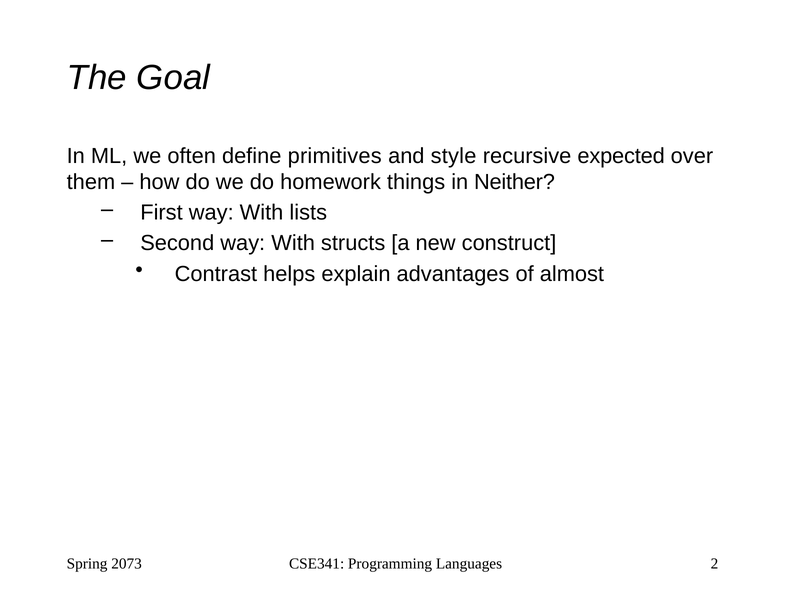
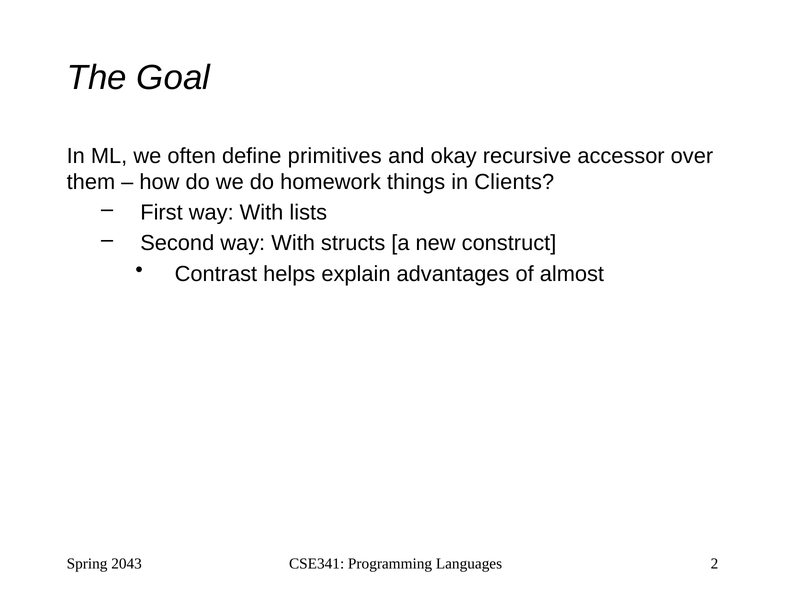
style: style -> okay (454, 156)
expected: expected -> accessor (621, 156)
Neither: Neither -> Clients (514, 182)
2073: 2073 -> 2043 (127, 564)
